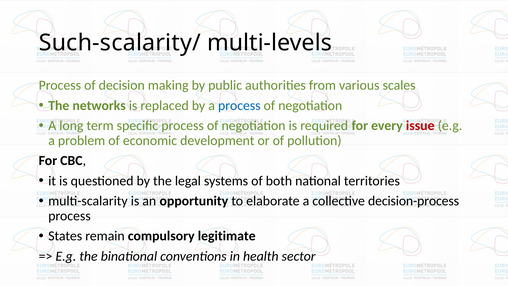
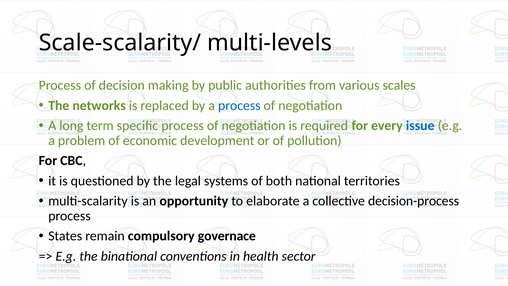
Such-scalarity/: Such-scalarity/ -> Scale-scalarity/ (120, 43)
issue colour: red -> blue (420, 126)
legitimate: legitimate -> governace (227, 236)
